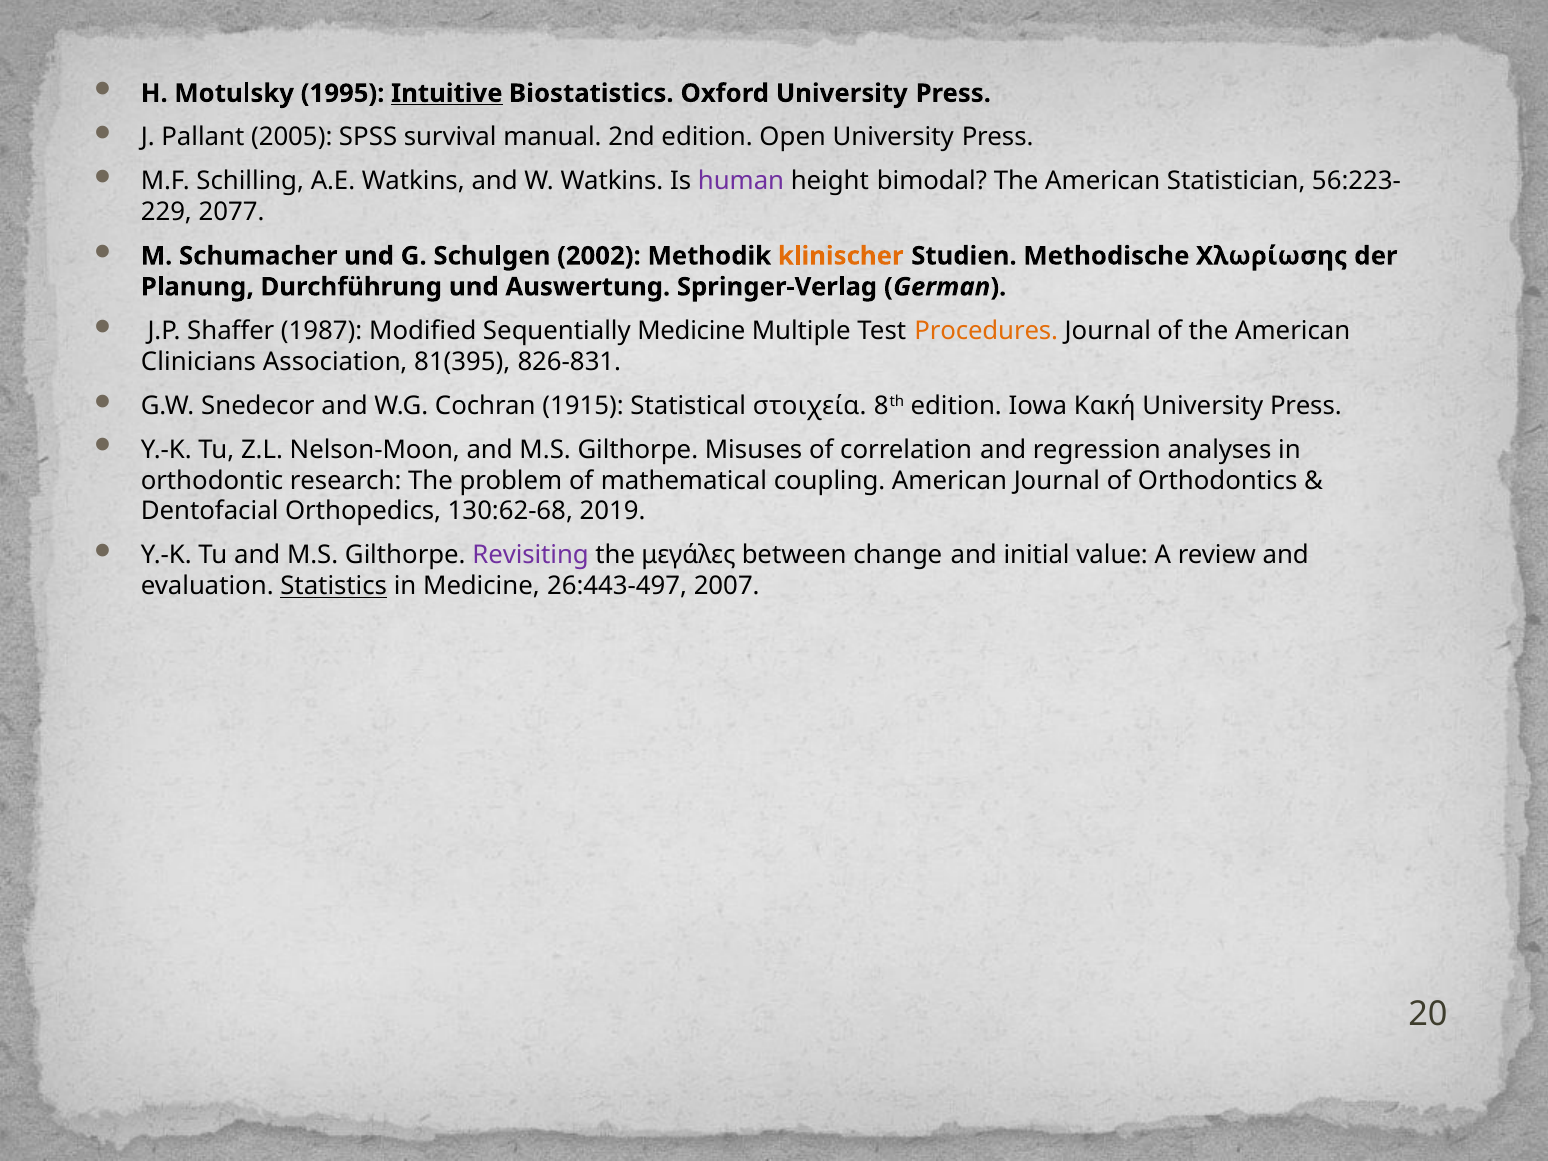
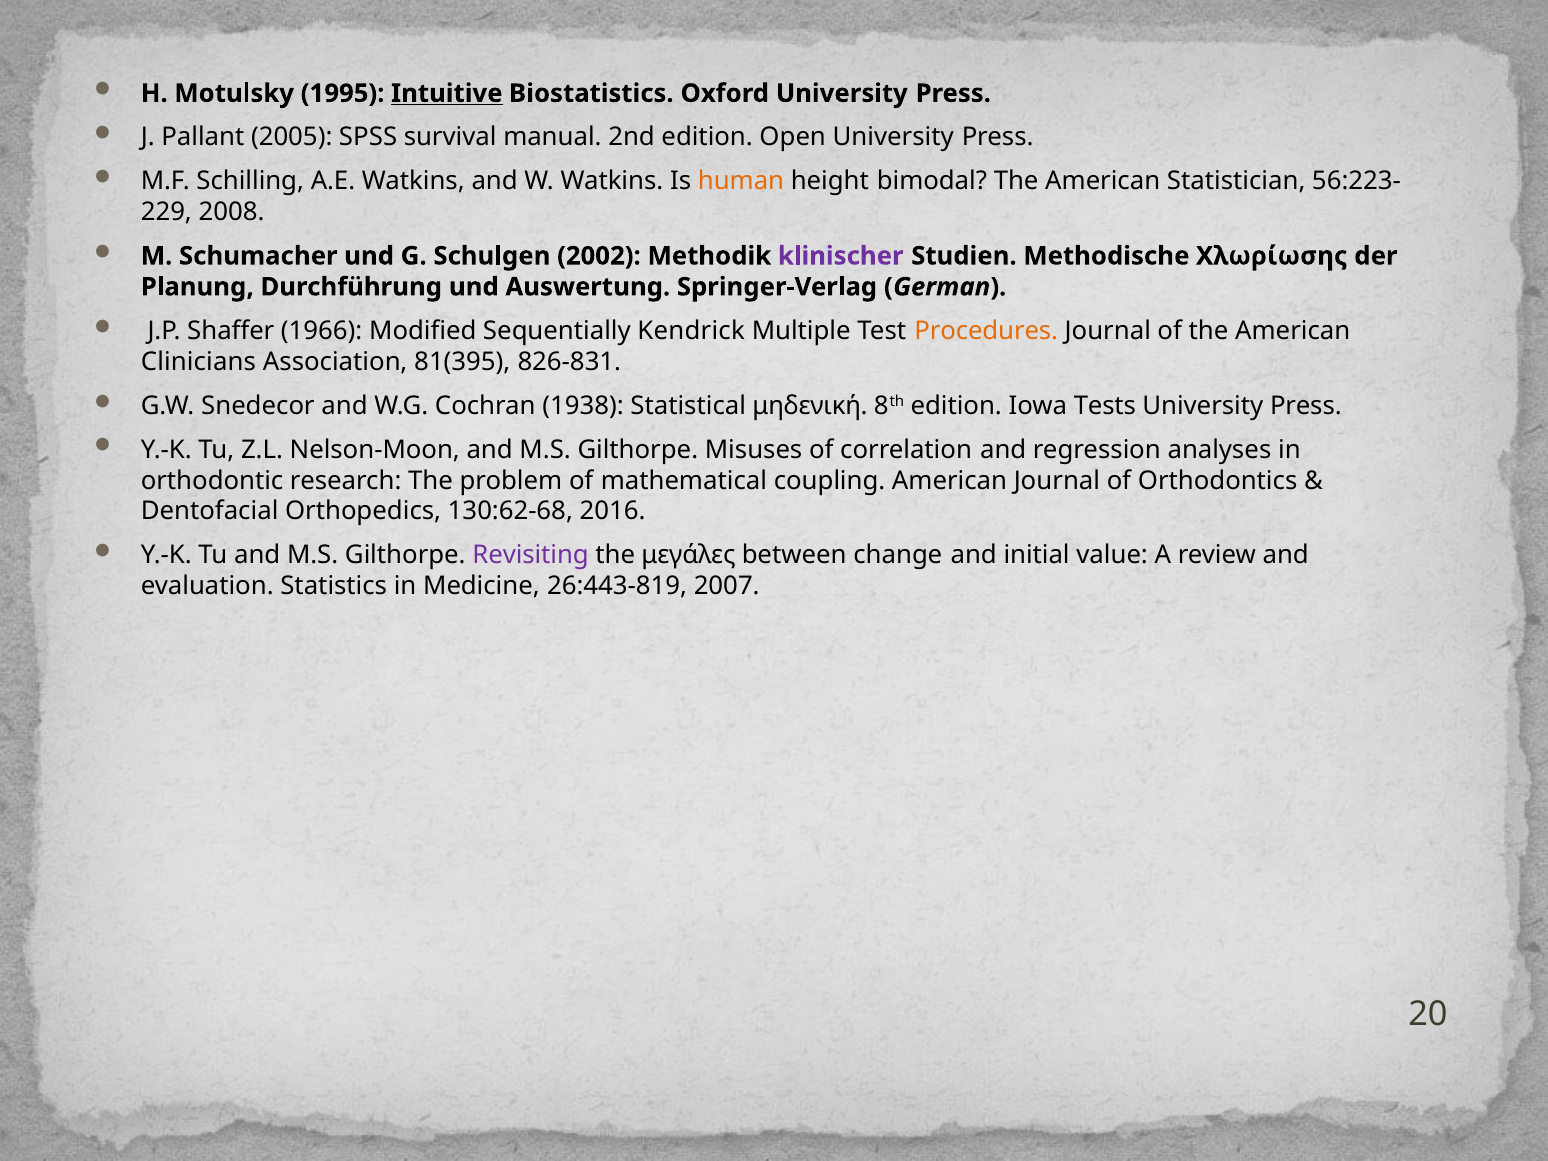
human colour: purple -> orange (741, 181)
2077: 2077 -> 2008 (232, 212)
klinischer colour: orange -> purple (841, 256)
1987: 1987 -> 1966 (322, 331)
Sequentially Medicine: Medicine -> Kendrick (691, 331)
1915: 1915 -> 1938 (583, 406)
στοιχεία: στοιχεία -> μηδενική (810, 406)
Κακή: Κακή -> Tests (1105, 406)
2019: 2019 -> 2016 (613, 511)
Statistics underline: present -> none (334, 586)
26:443-497: 26:443-497 -> 26:443-819 (617, 586)
